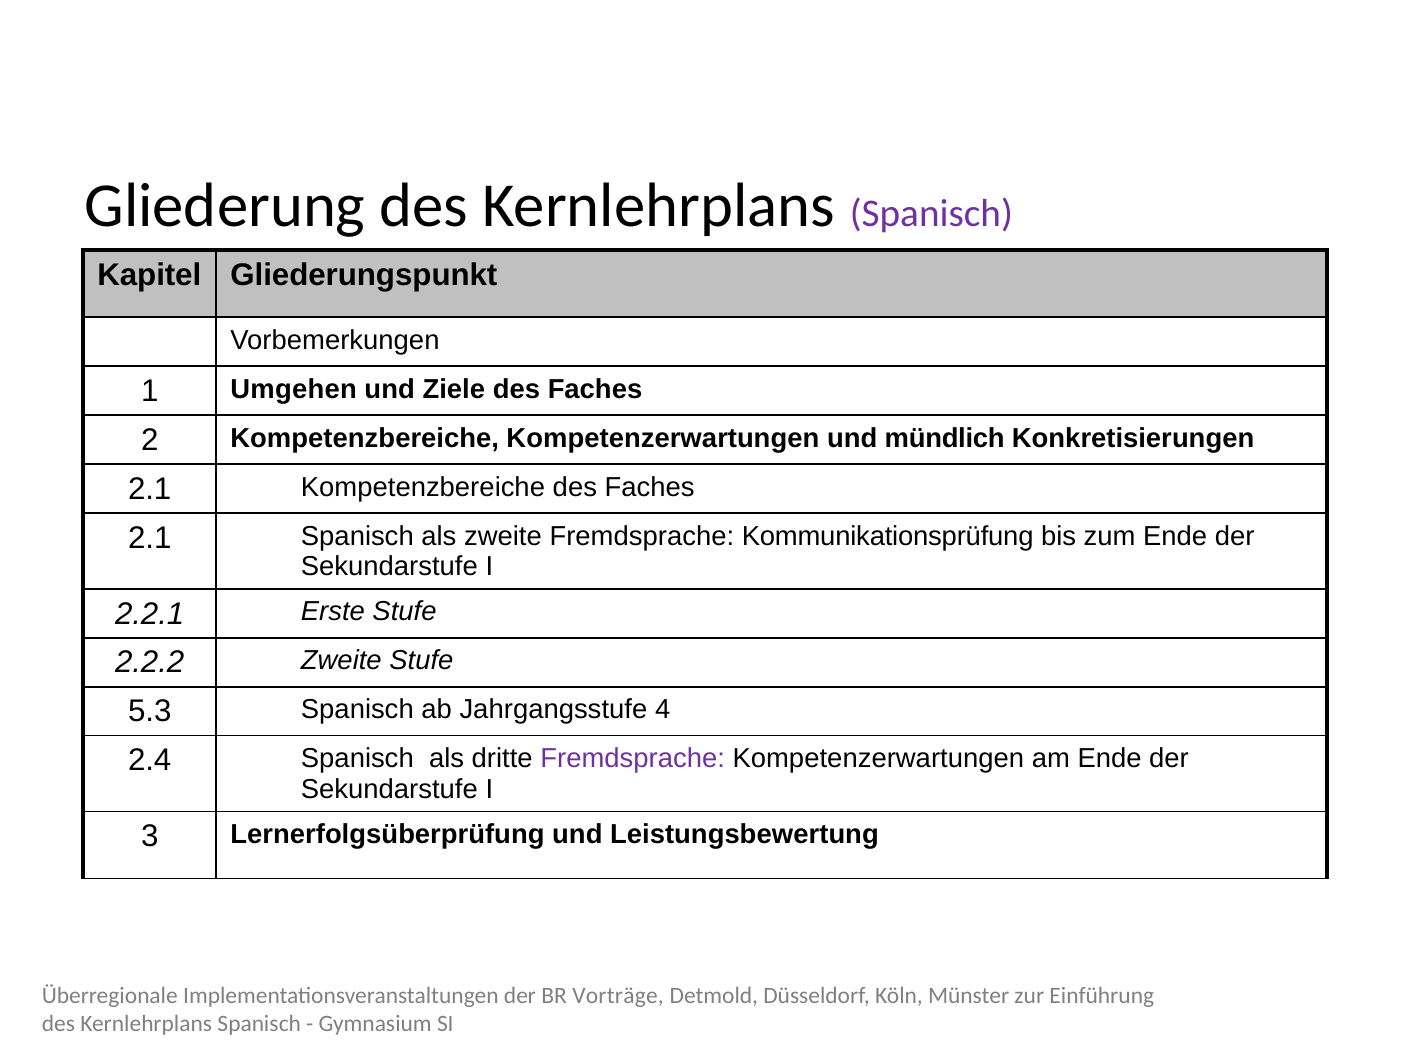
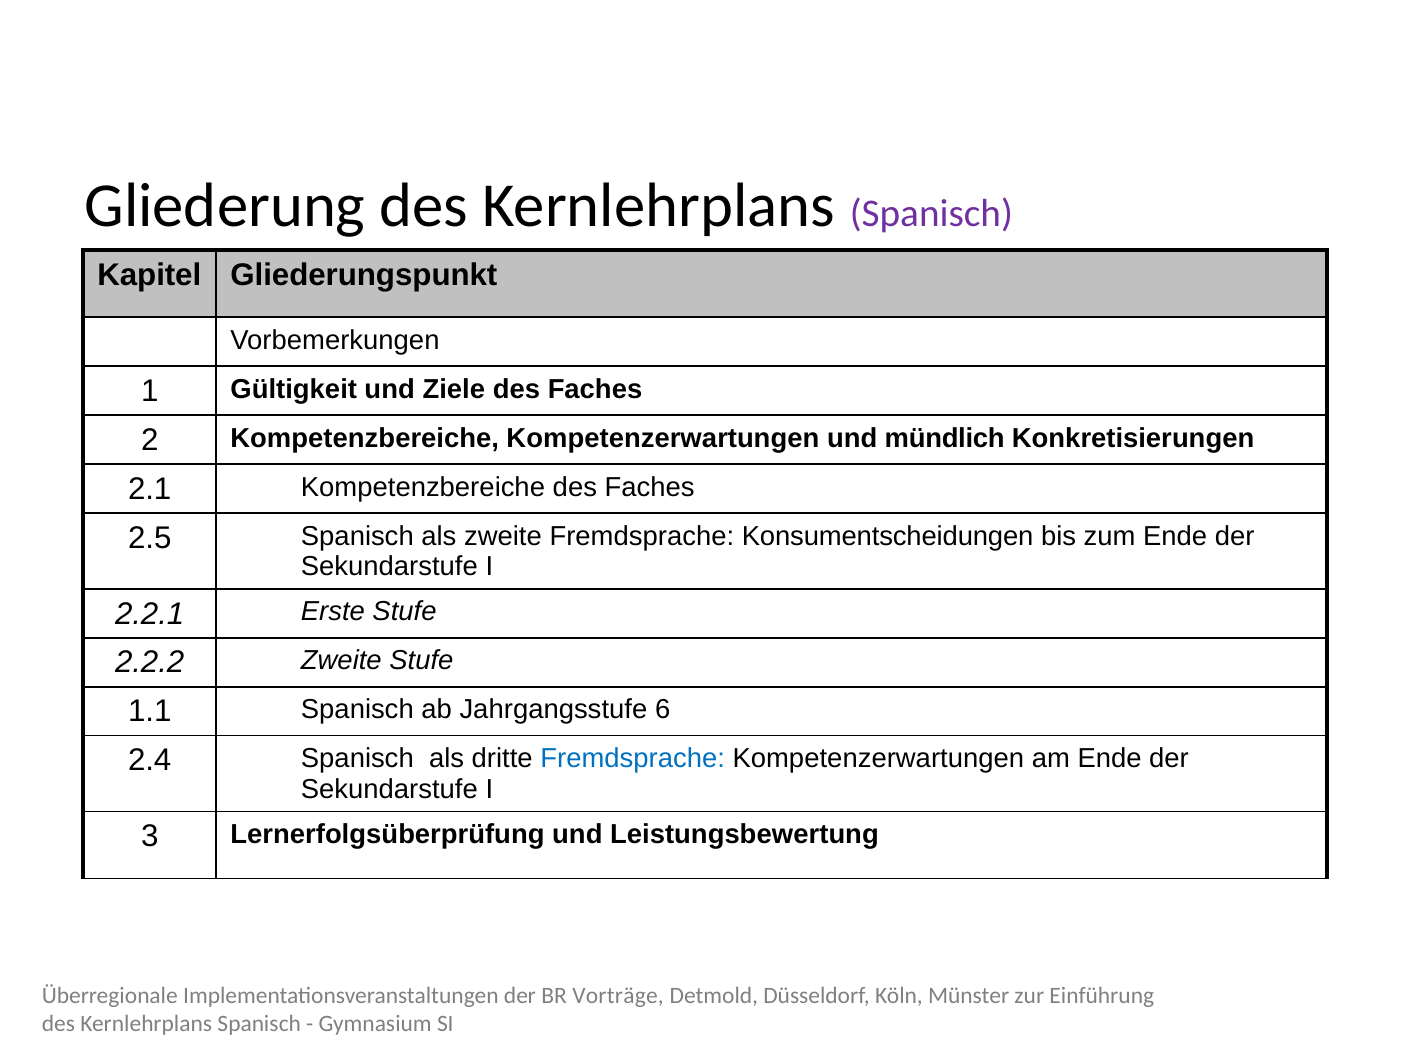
Umgehen: Umgehen -> Gültigkeit (294, 389)
2.1: 2.1 -> 2.5 (150, 538)
Kommunikationsprüfung: Kommunikationsprüfung -> Konsumentscheidungen (888, 536)
5.3: 5.3 -> 1.1 (150, 712)
4: 4 -> 6 (663, 710)
Fremdsprache colour: purple -> blue (633, 759)
